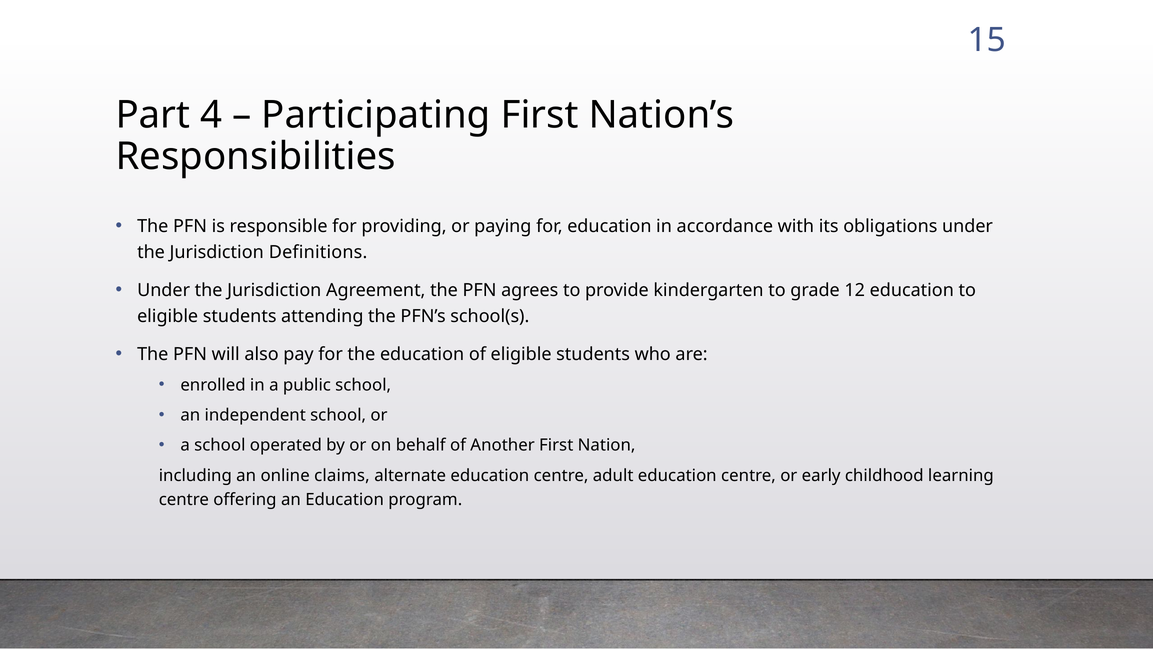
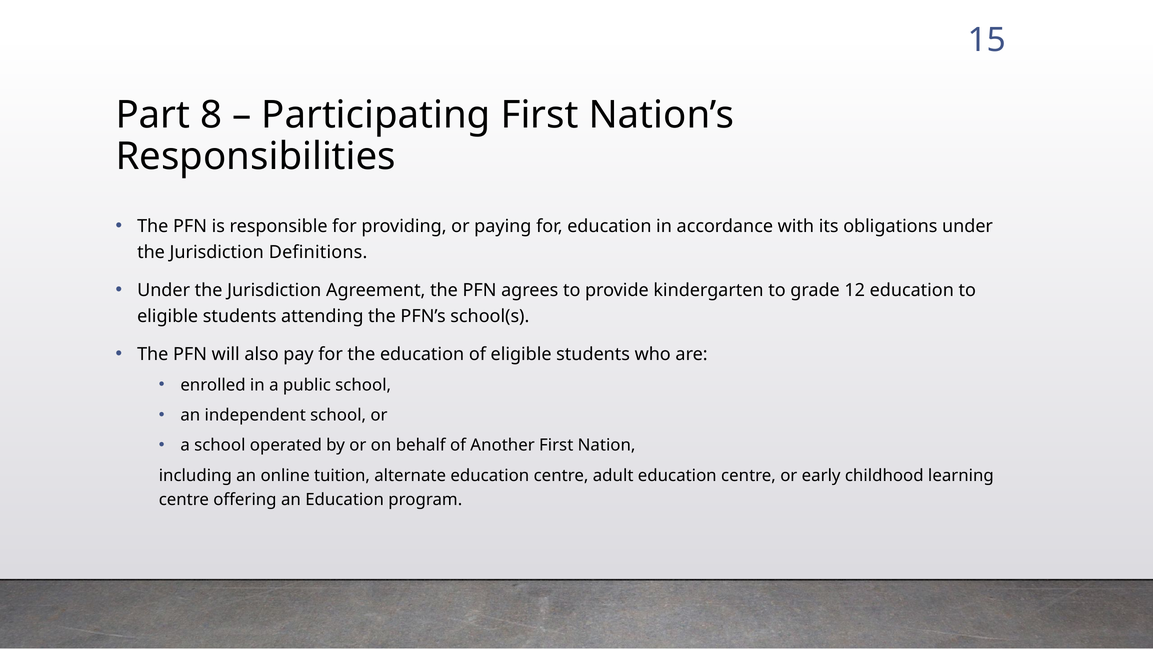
4: 4 -> 8 (211, 115)
claims: claims -> tuition (342, 475)
